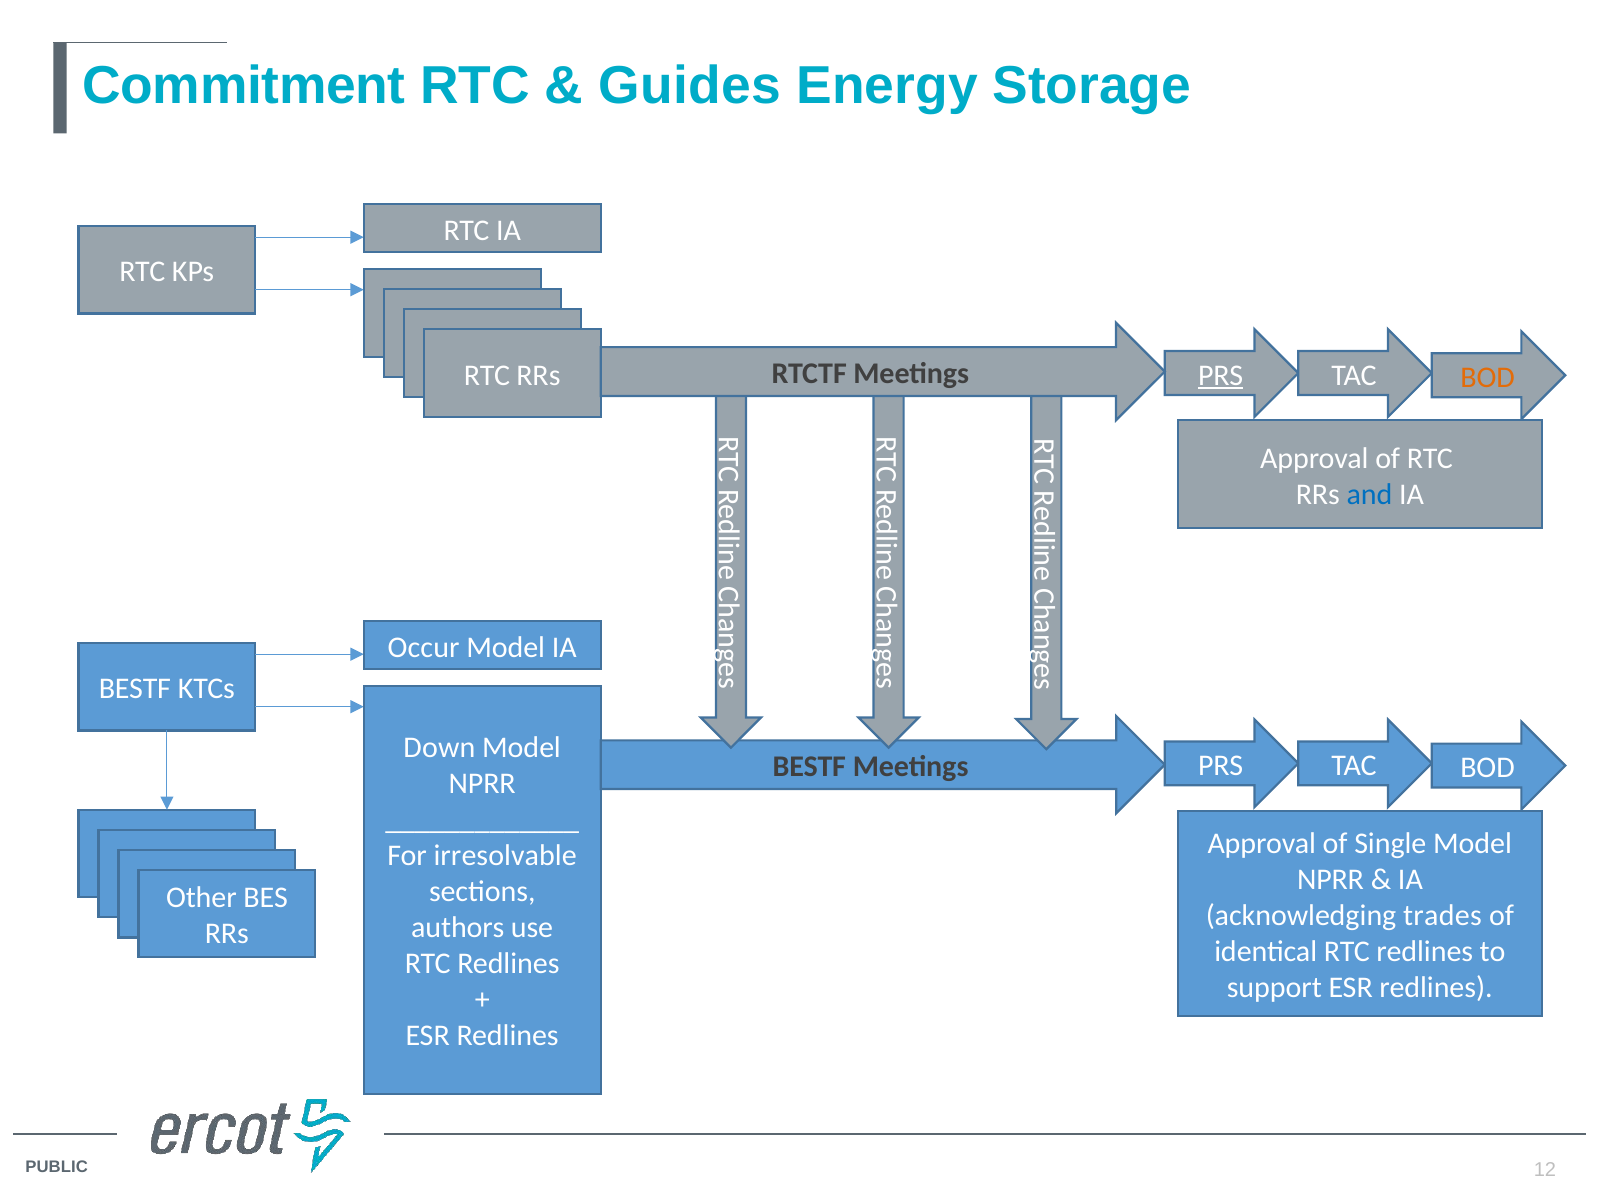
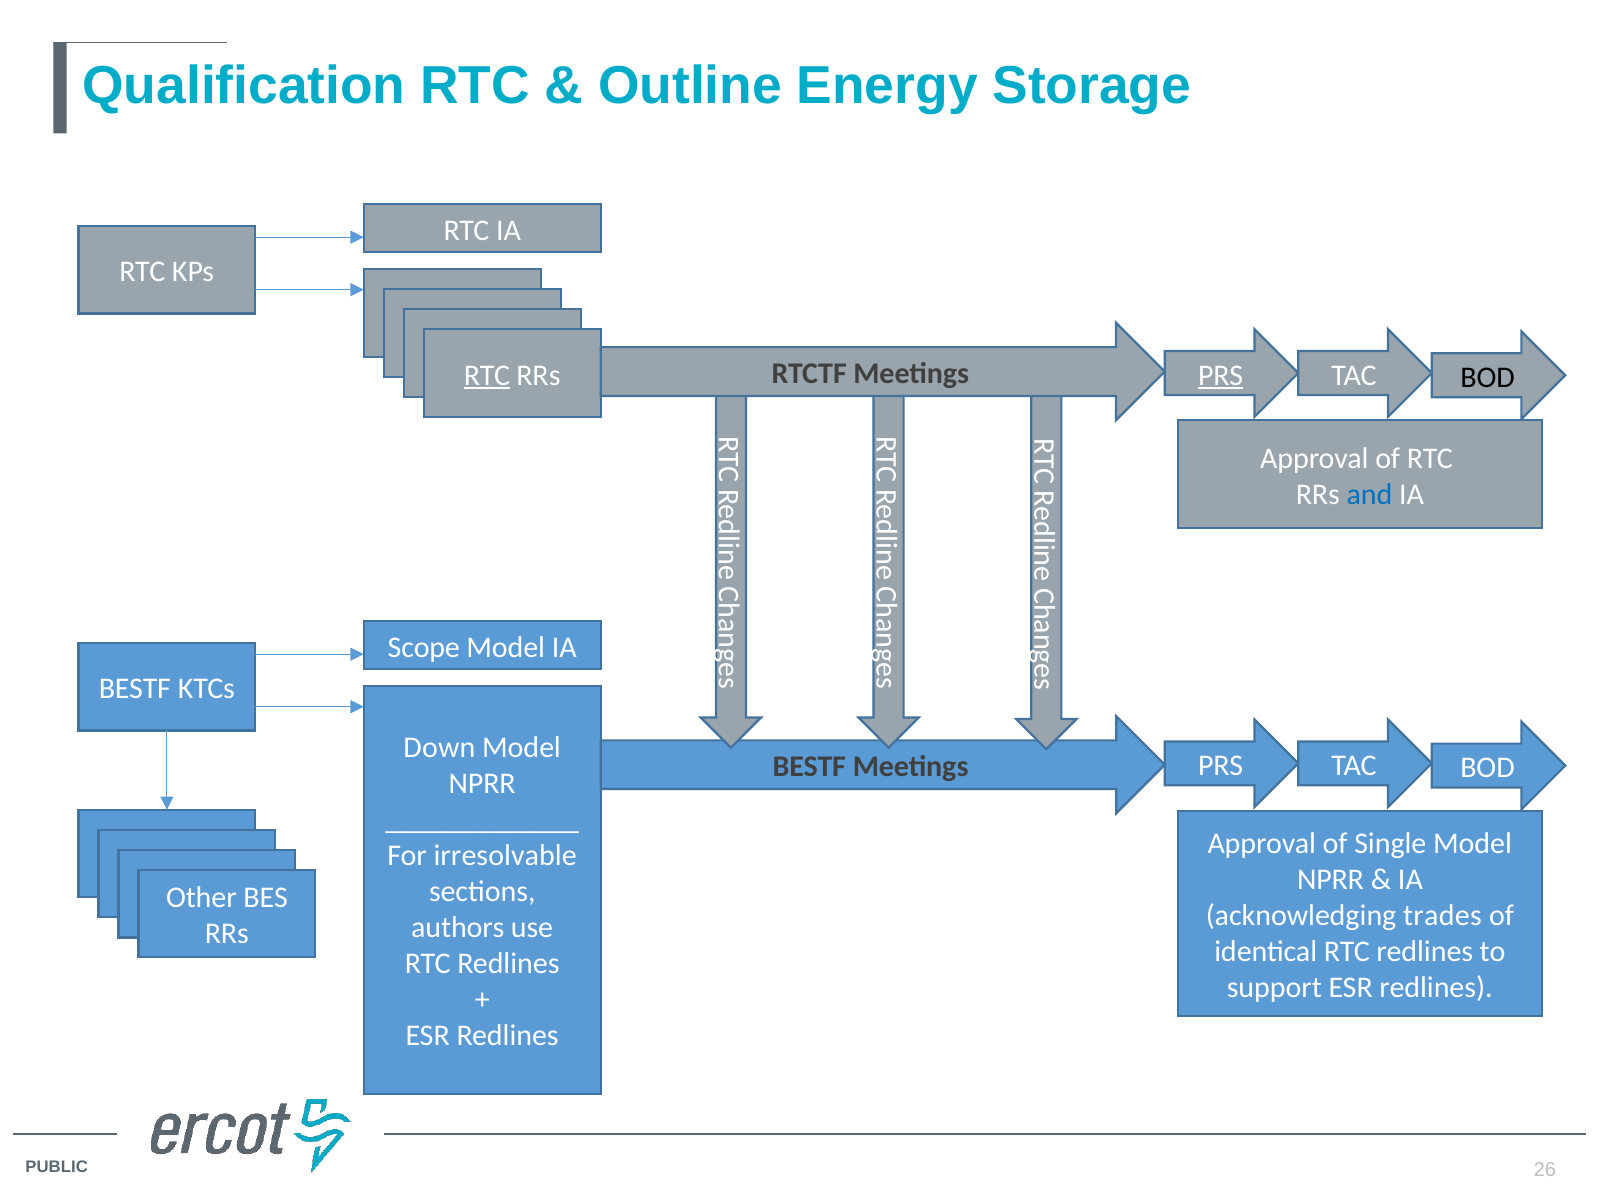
Commitment: Commitment -> Qualification (244, 86)
Guides: Guides -> Outline (690, 86)
RTC underline: none -> present (487, 375)
BOD colour: orange -> black (1488, 377)
Occur: Occur -> Scope (424, 647)
12: 12 -> 26 (1545, 1171)
